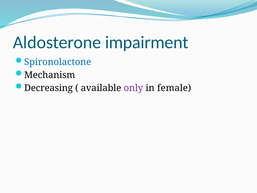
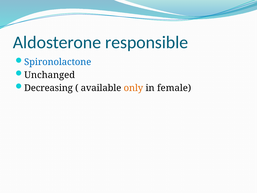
impairment: impairment -> responsible (147, 42)
Mechanism: Mechanism -> Unchanged (50, 75)
only colour: purple -> orange (133, 88)
